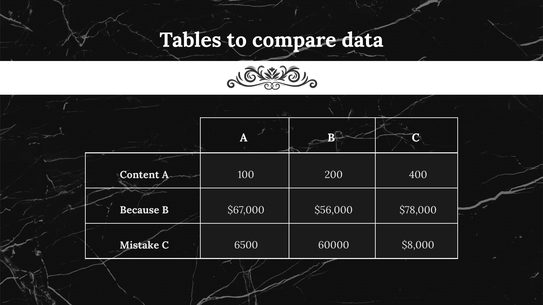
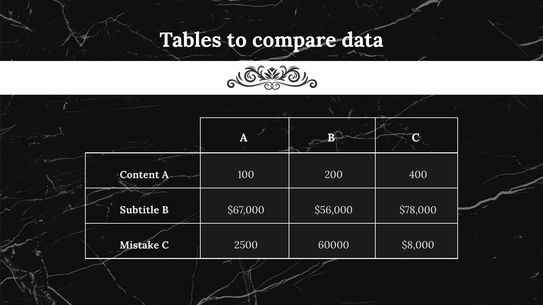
Because: Because -> Subtitle (139, 210)
6500: 6500 -> 2500 (246, 246)
